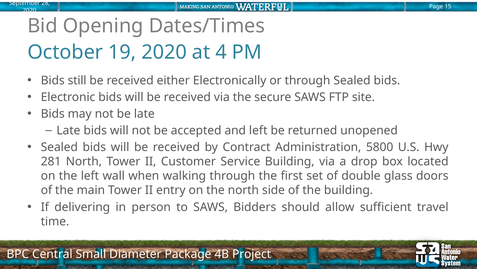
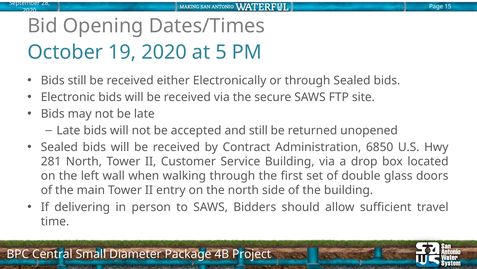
4: 4 -> 5 (221, 52)
and left: left -> still (258, 130)
5800: 5800 -> 6850 (380, 147)
